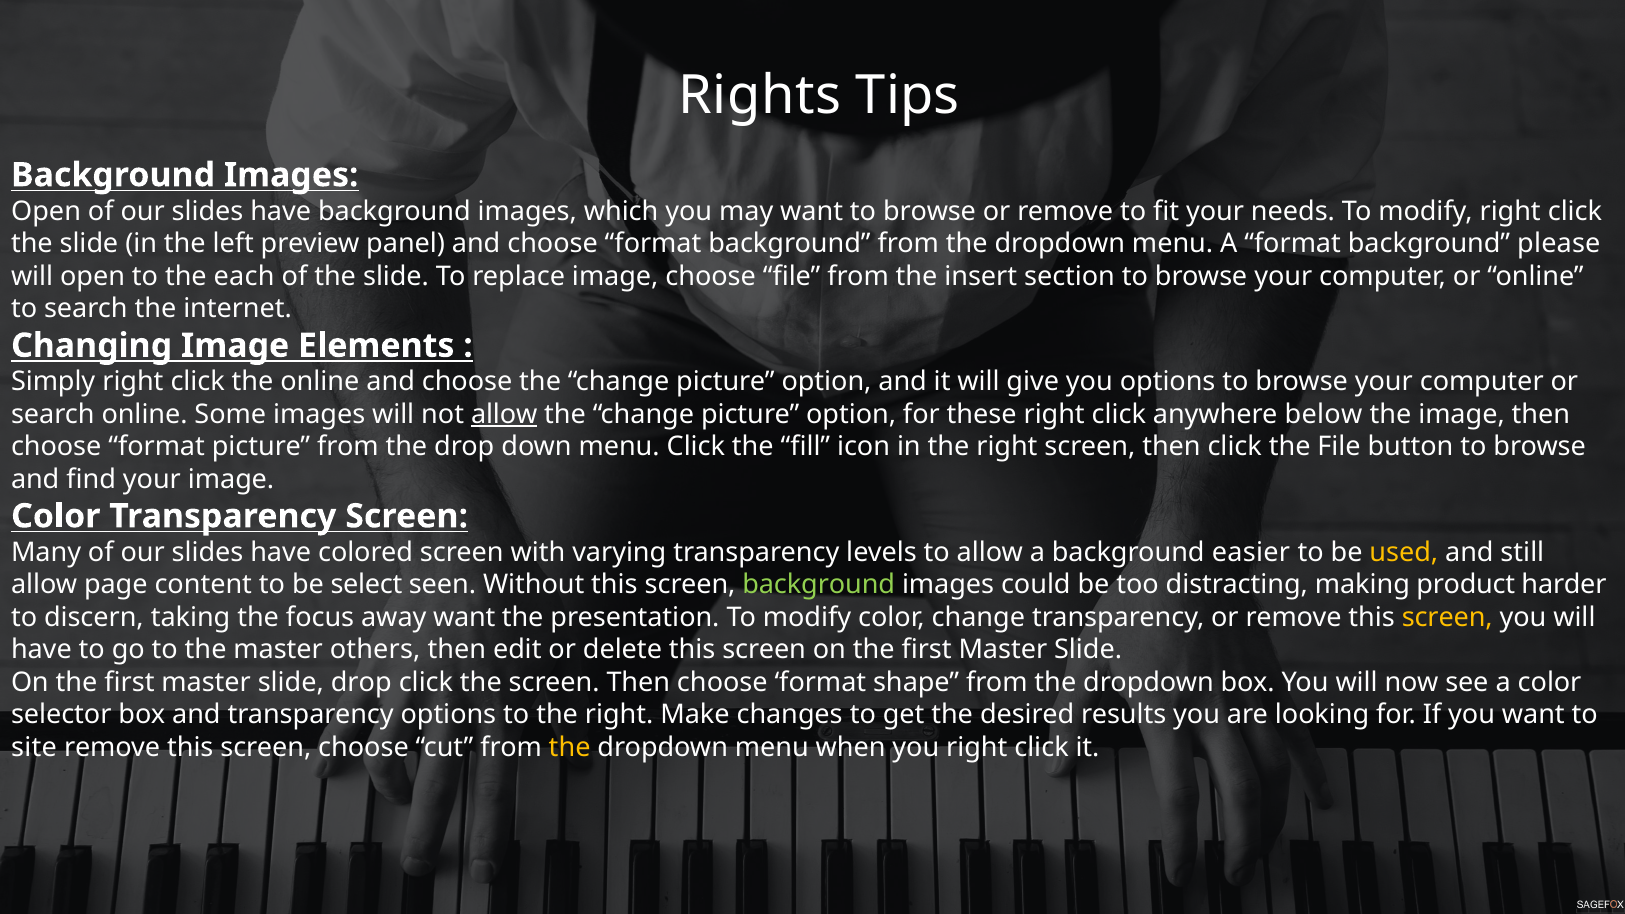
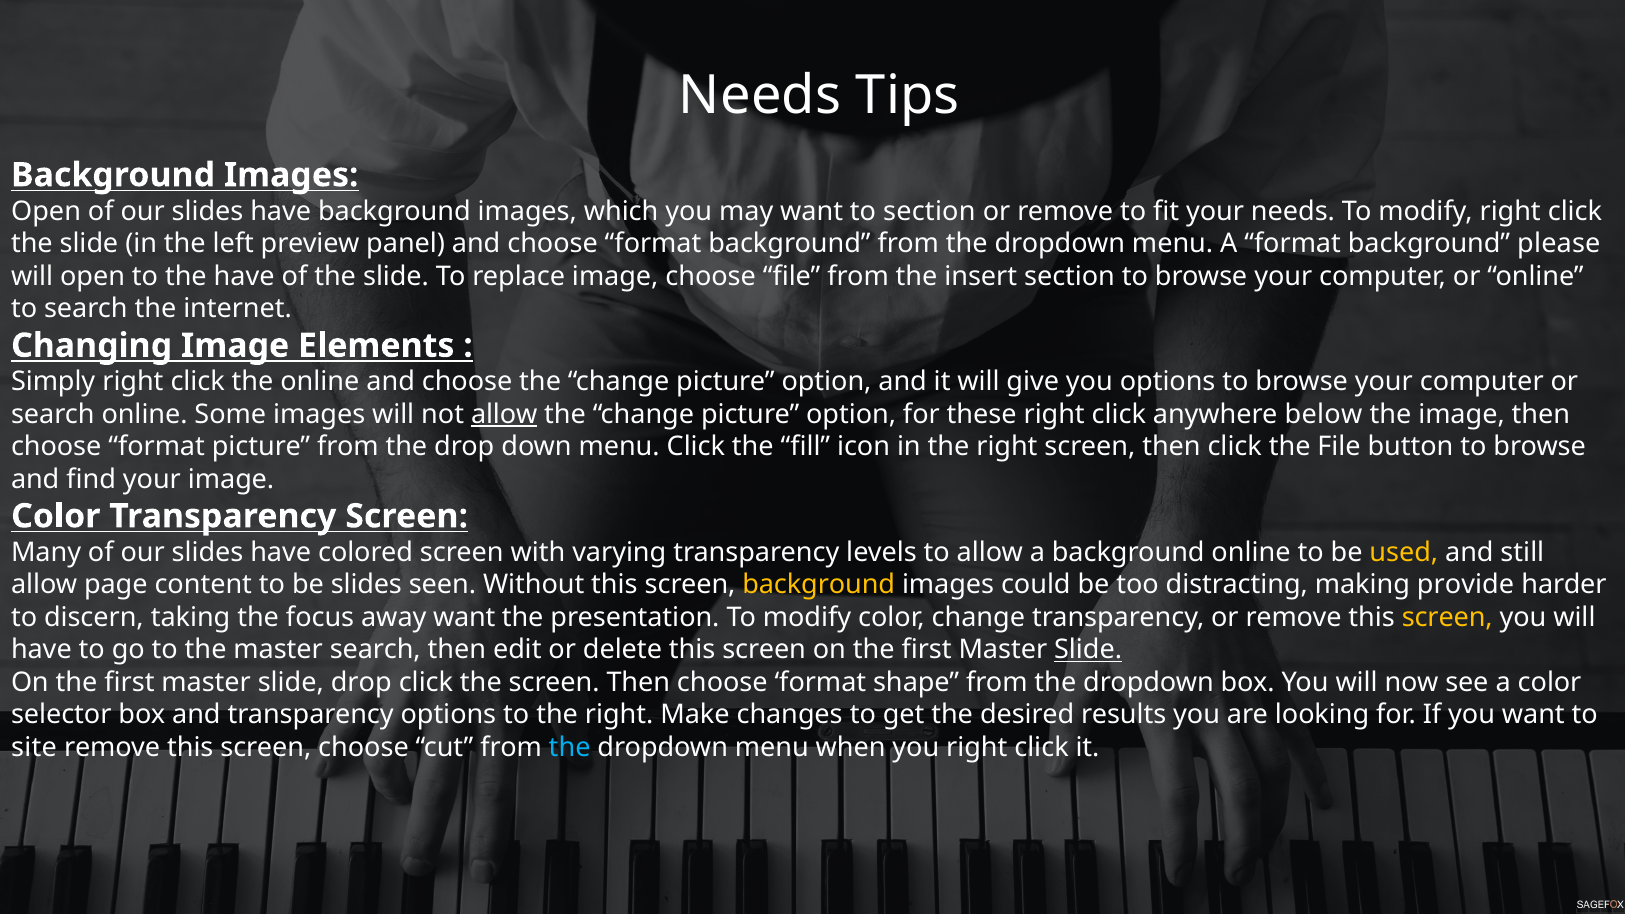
Rights: Rights -> Needs (760, 96)
want to browse: browse -> section (929, 211)
the each: each -> have (244, 276)
background easier: easier -> online (1251, 552)
be select: select -> slides (366, 585)
background colour: light green -> yellow (819, 585)
product: product -> provide (1466, 585)
master others: others -> search (375, 650)
Slide underline: none -> present (1088, 650)
the colour: yellow -> light blue (570, 747)
